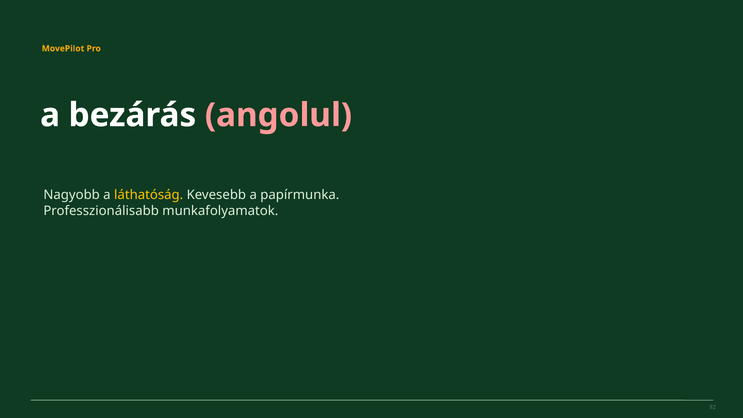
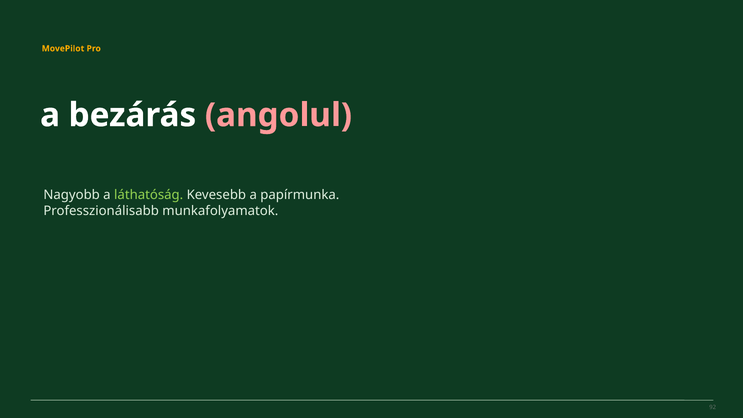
láthatóság colour: yellow -> light green (149, 195)
